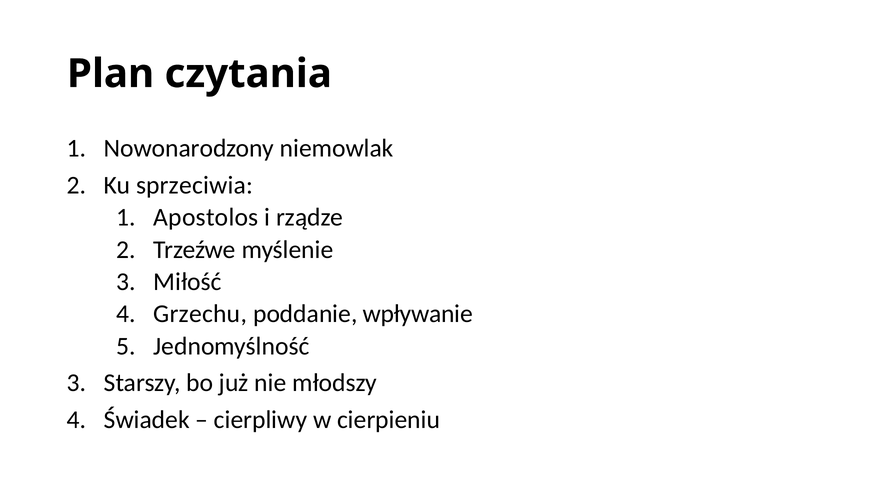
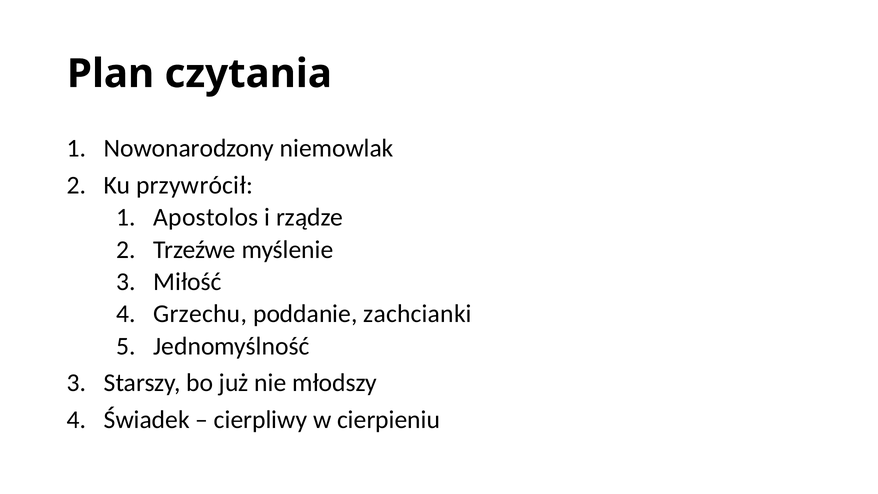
sprzeciwia: sprzeciwia -> przywrócił (194, 185)
wpływanie: wpływanie -> zachcianki (417, 314)
